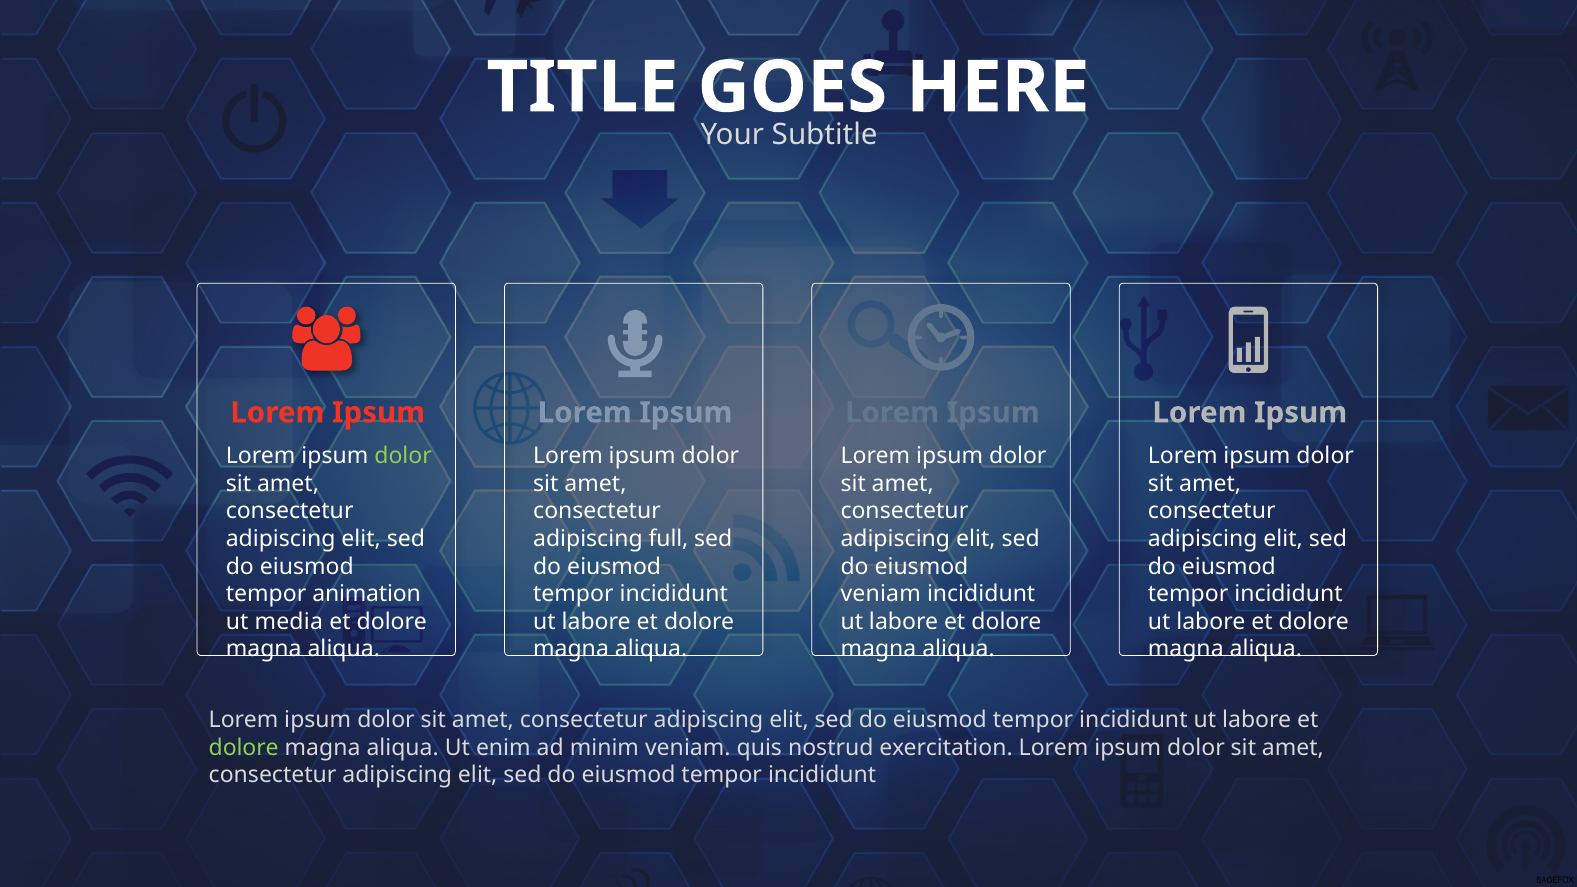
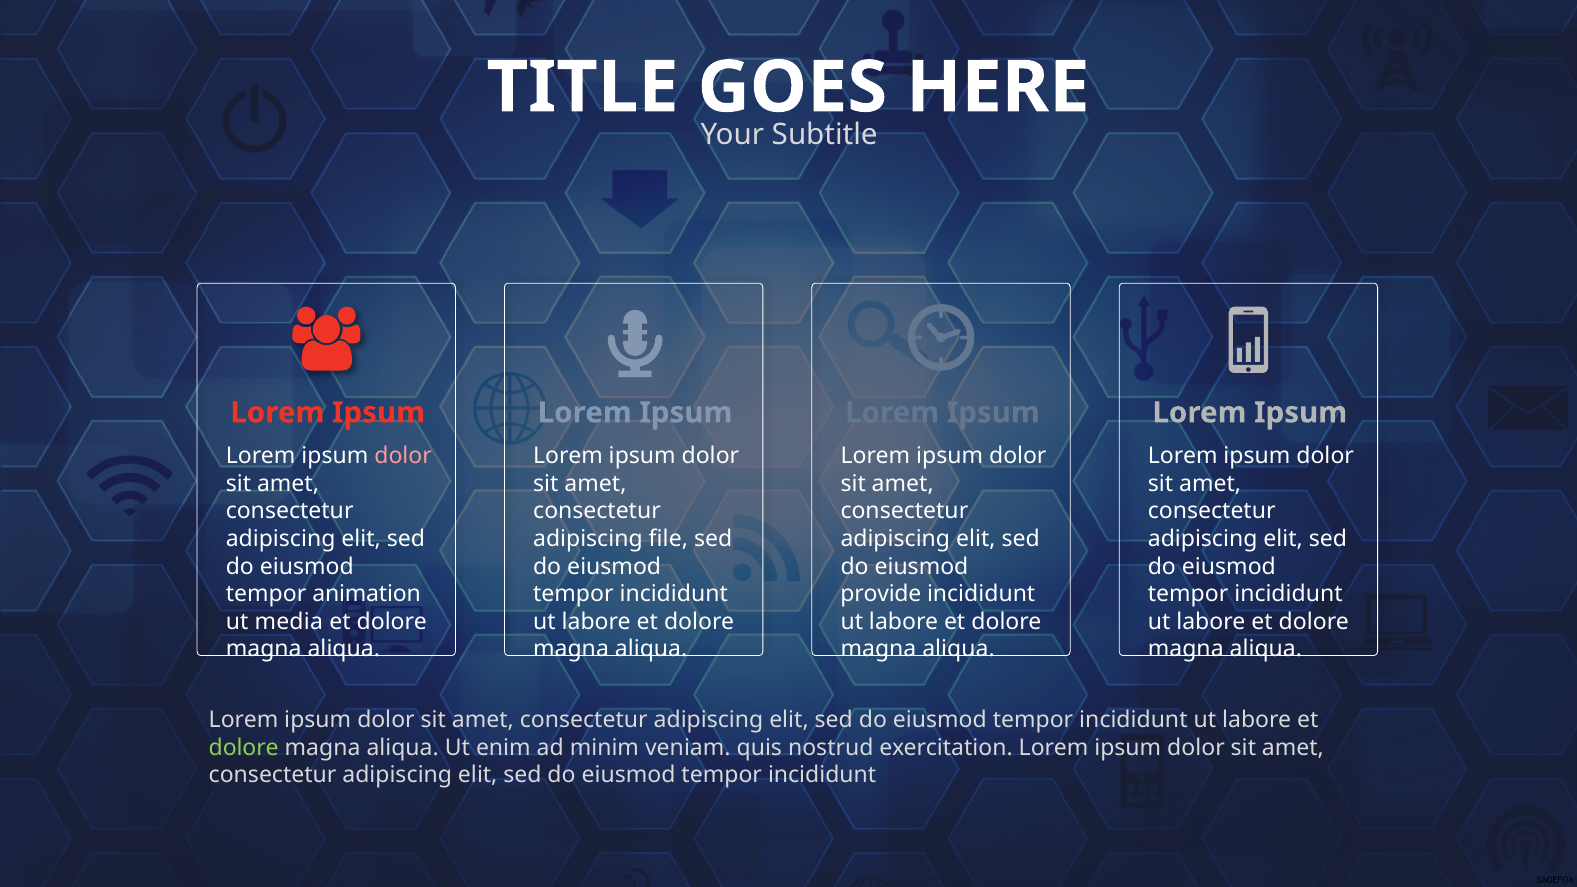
dolor colour: light green -> pink (403, 456)
full: full -> file (668, 539)
veniam: veniam -> provide (881, 594)
